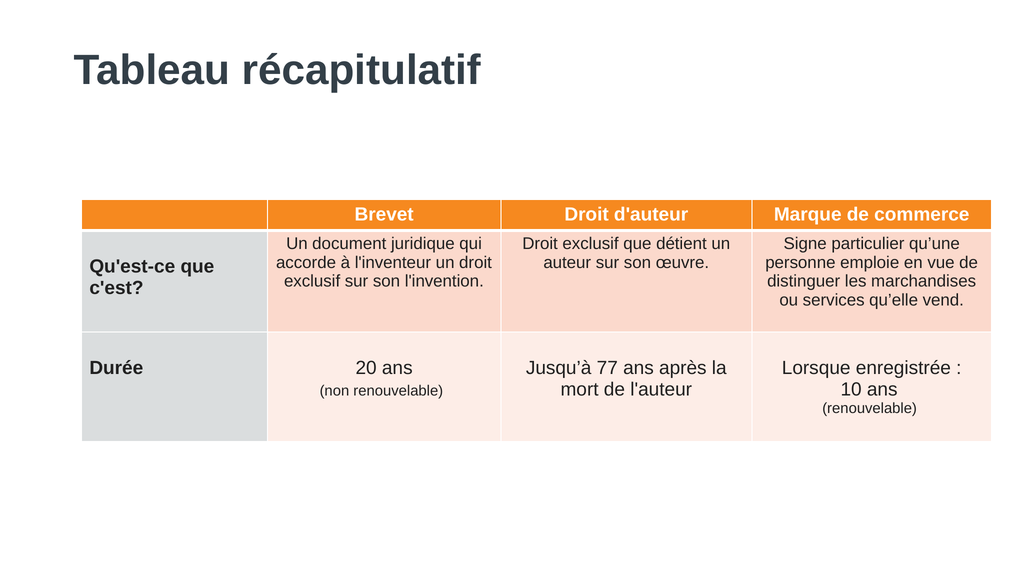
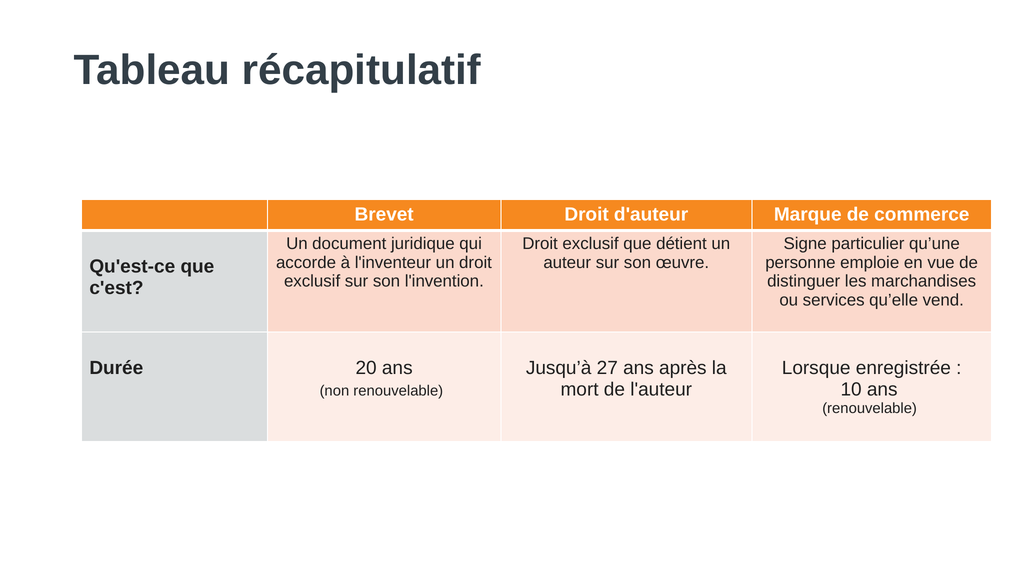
77: 77 -> 27 (607, 368)
